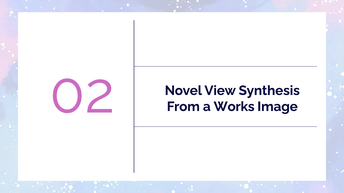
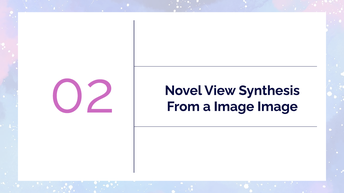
a Works: Works -> Image (234, 107)
